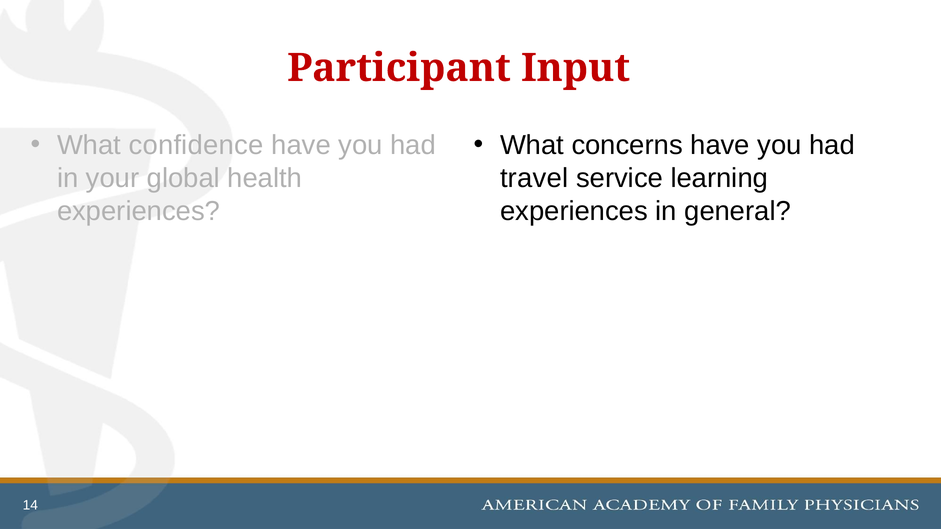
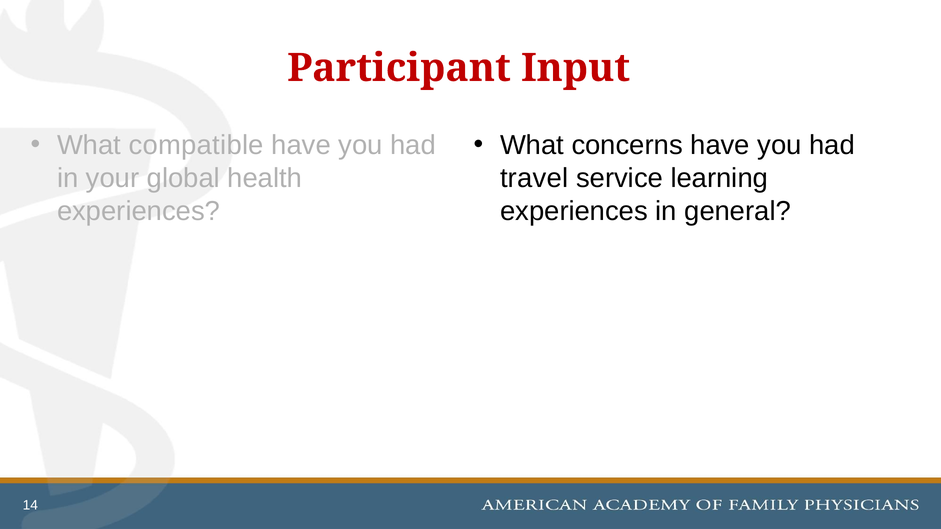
confidence: confidence -> compatible (196, 145)
